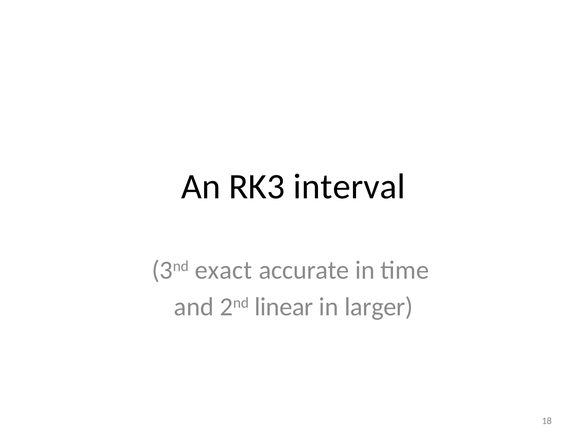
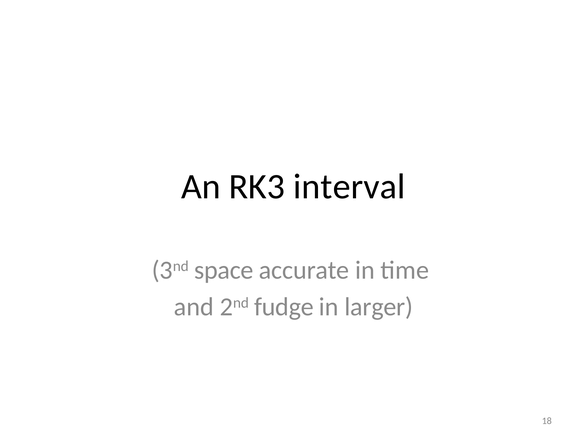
exact: exact -> space (224, 270)
linear: linear -> fudge (284, 306)
